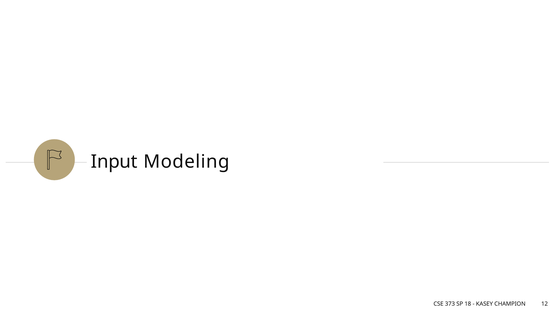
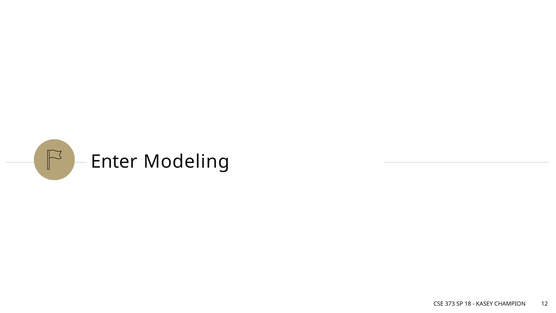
Input: Input -> Enter (114, 161)
